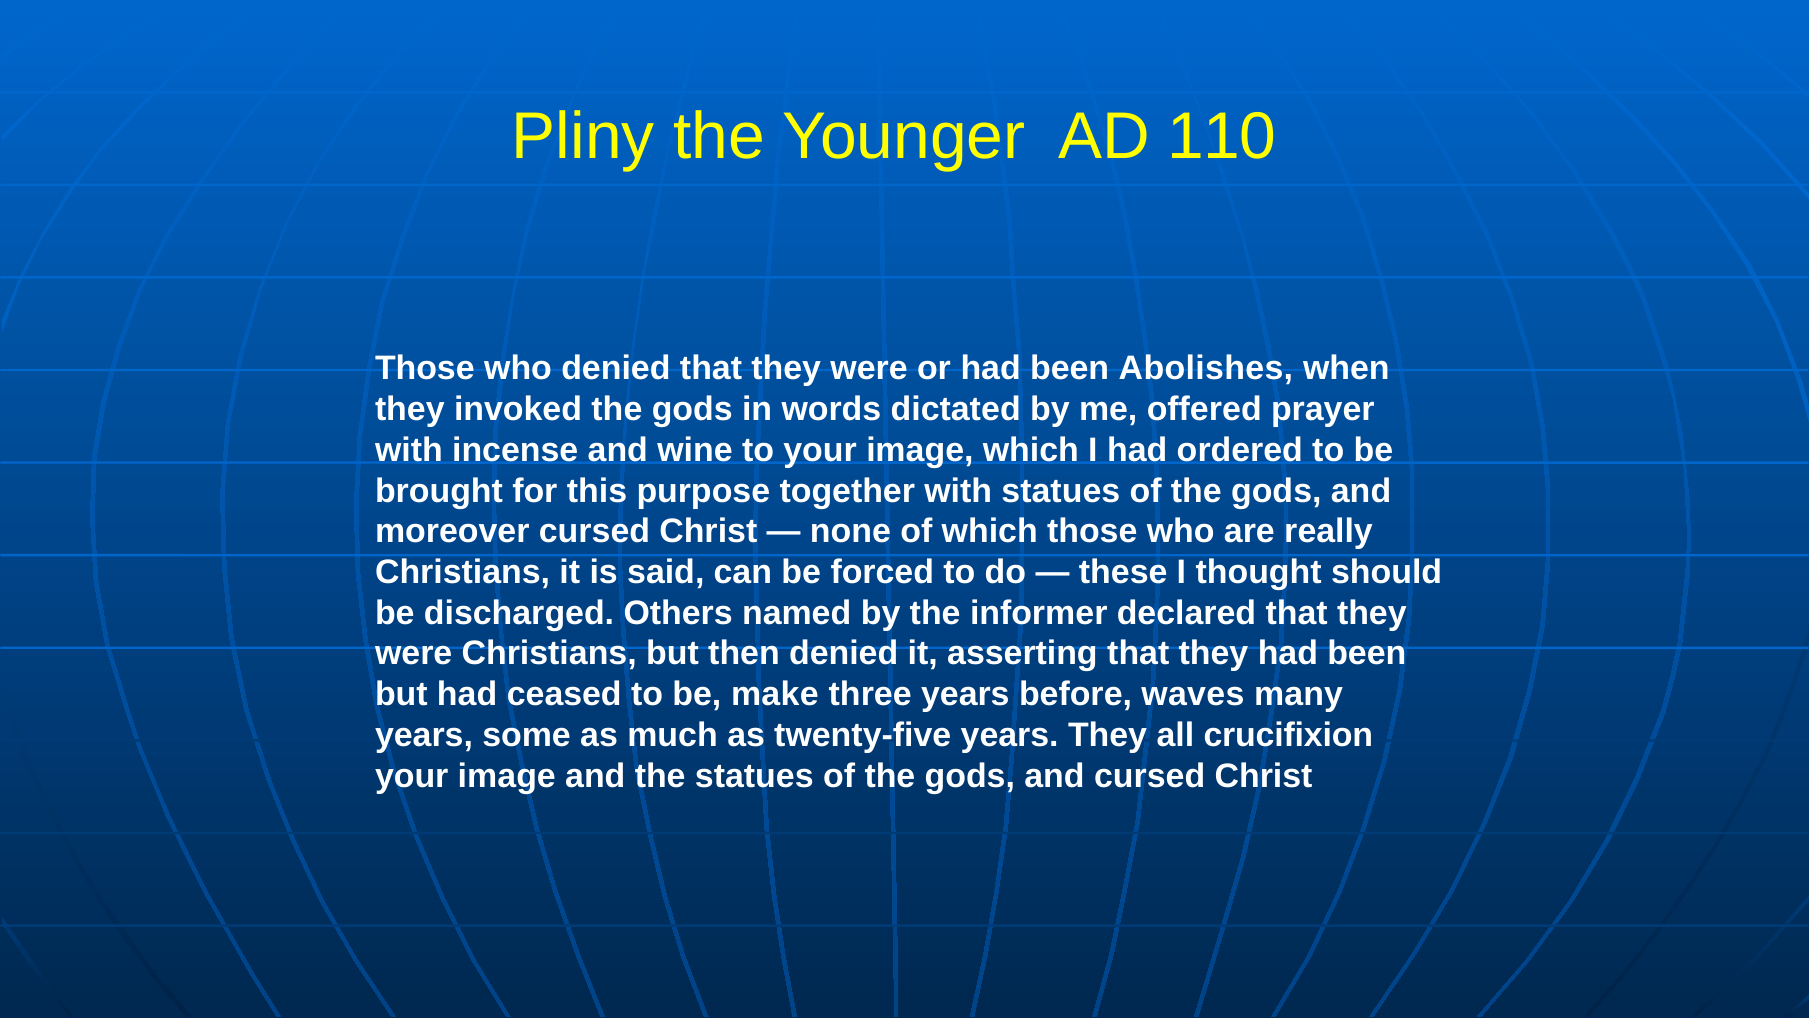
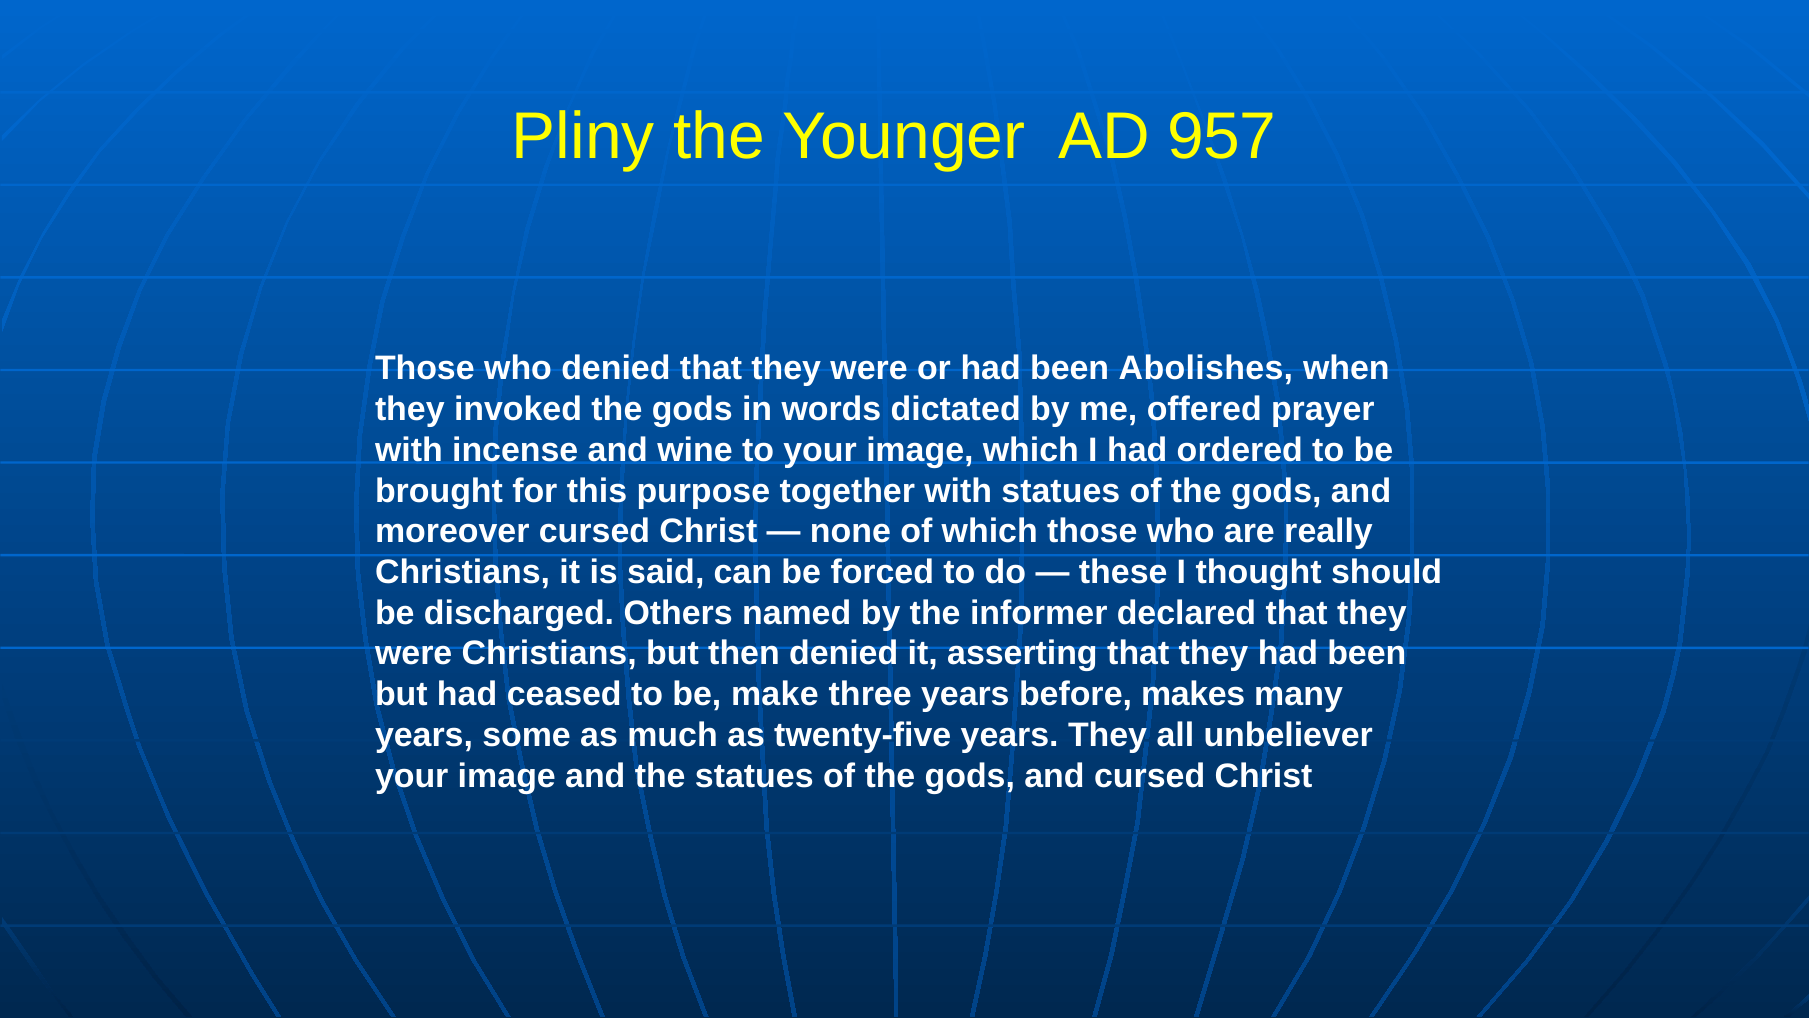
110: 110 -> 957 (1222, 137)
waves: waves -> makes (1193, 694)
crucifixion: crucifixion -> unbeliever (1288, 735)
